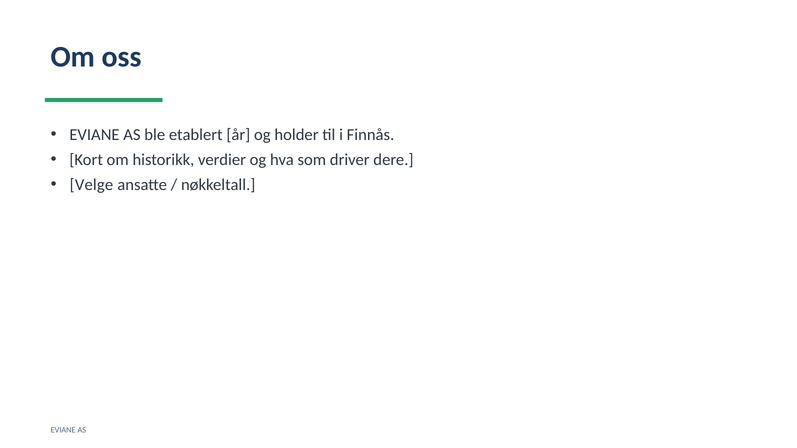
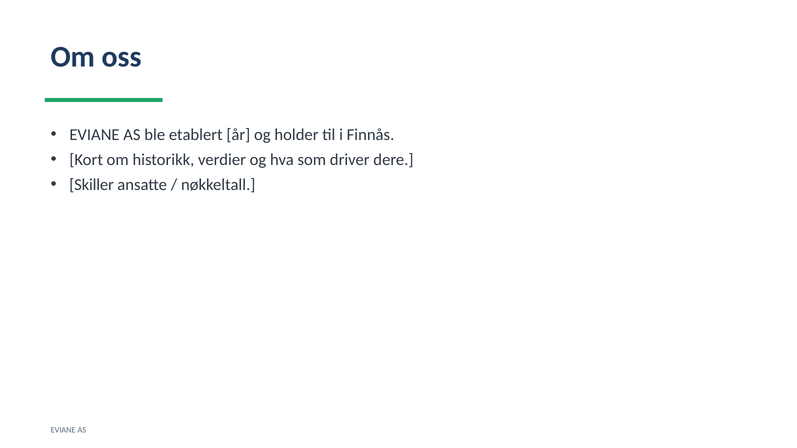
Velge: Velge -> Skiller (92, 185)
